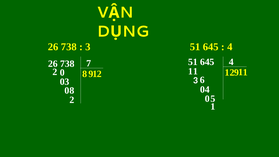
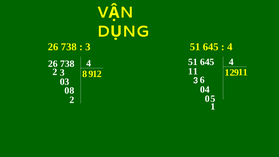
738 7: 7 -> 4 (89, 63)
0: 0 -> 3 (62, 72)
